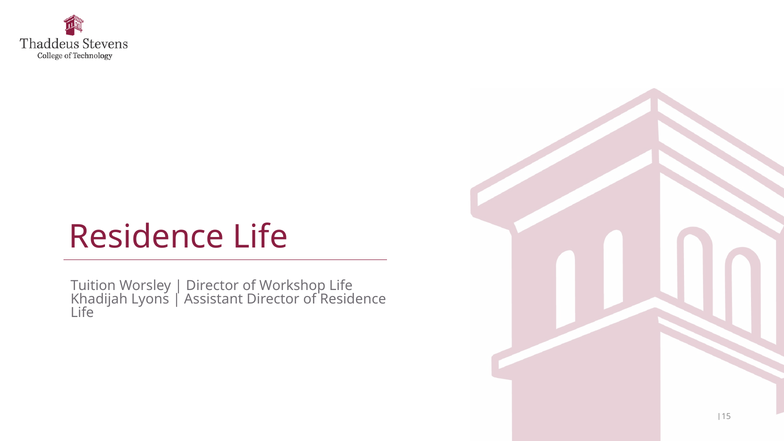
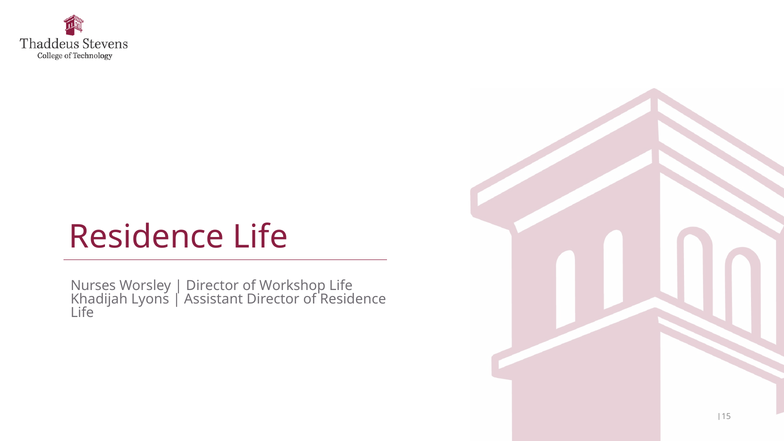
Tuition: Tuition -> Nurses (93, 286)
